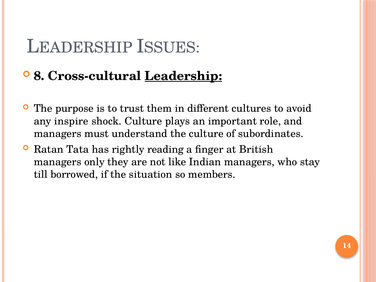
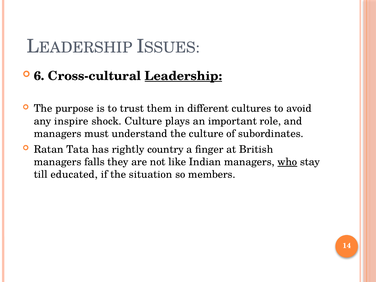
8: 8 -> 6 (39, 76)
reading: reading -> country (165, 149)
only: only -> falls (94, 162)
who underline: none -> present (287, 162)
borrowed: borrowed -> educated (74, 174)
